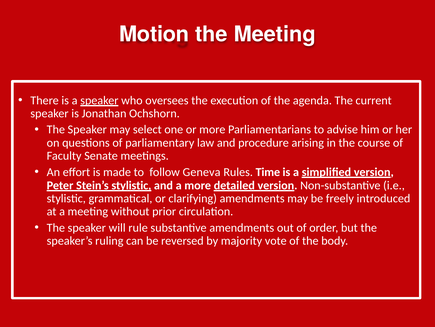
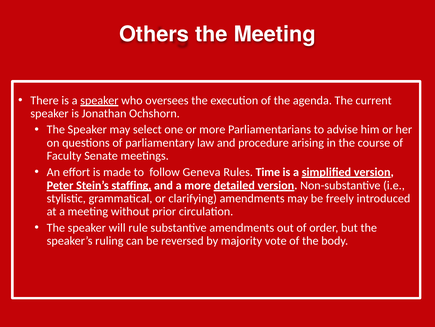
Motion: Motion -> Others (154, 34)
Stein’s stylistic: stylistic -> staffing (131, 185)
